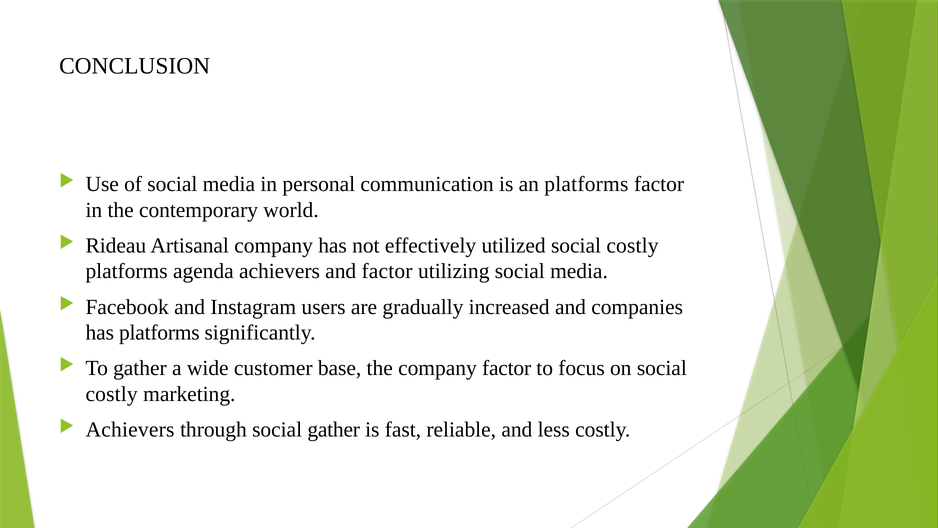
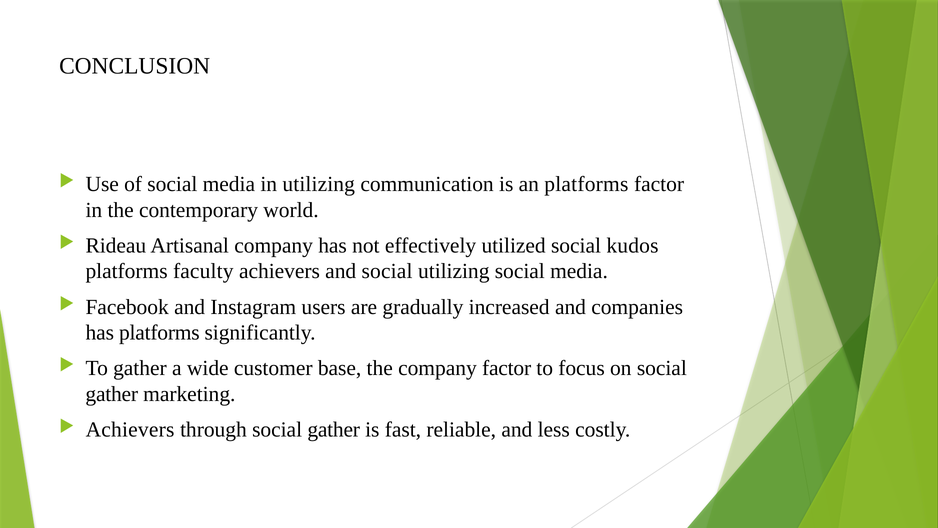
in personal: personal -> utilizing (319, 184)
utilized social costly: costly -> kudos (632, 245)
agenda: agenda -> faculty (203, 271)
and factor: factor -> social (387, 271)
costly: costly -> gather (112, 394)
